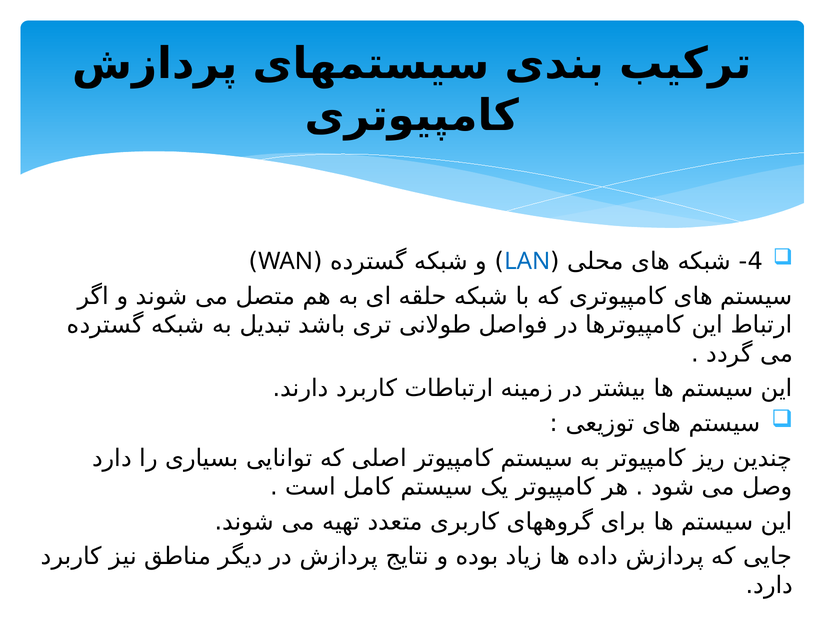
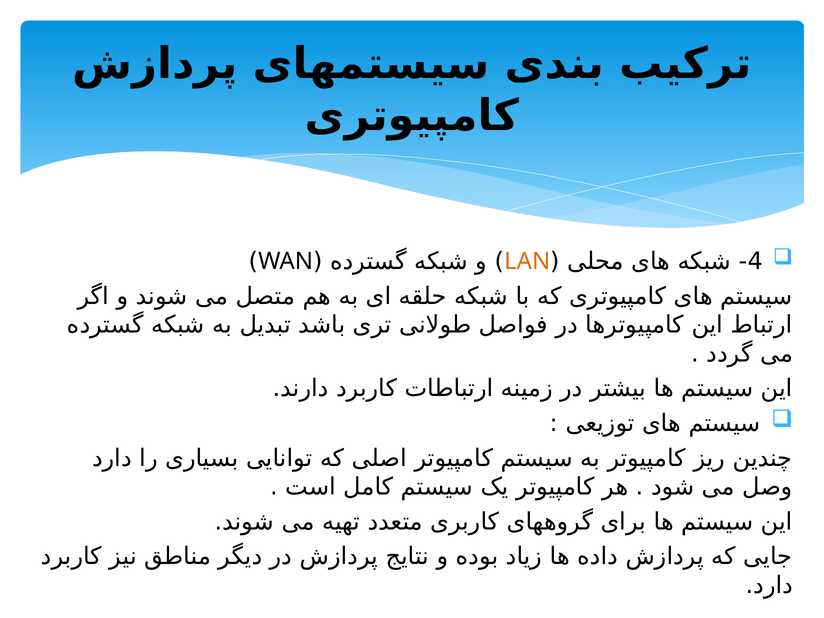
LAN colour: blue -> orange (527, 261)
